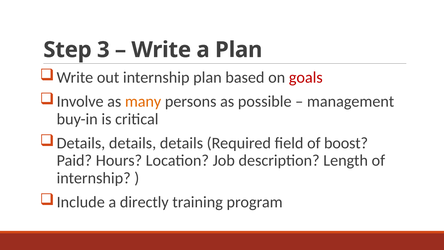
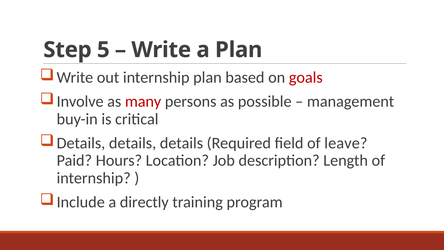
3: 3 -> 5 (103, 50)
many colour: orange -> red (143, 101)
boost: boost -> leave (346, 143)
